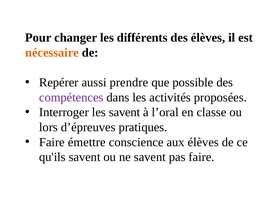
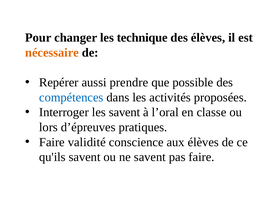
différents: différents -> technique (142, 38)
compétences colour: purple -> blue (71, 97)
émettre: émettre -> validité (87, 142)
